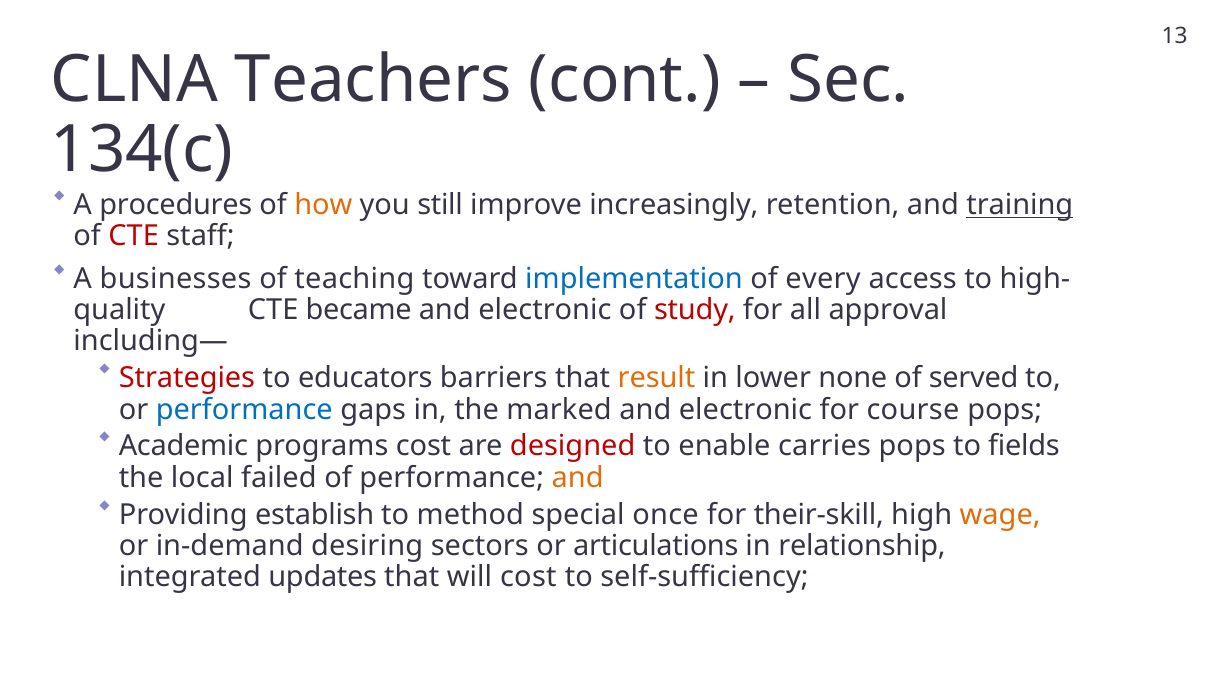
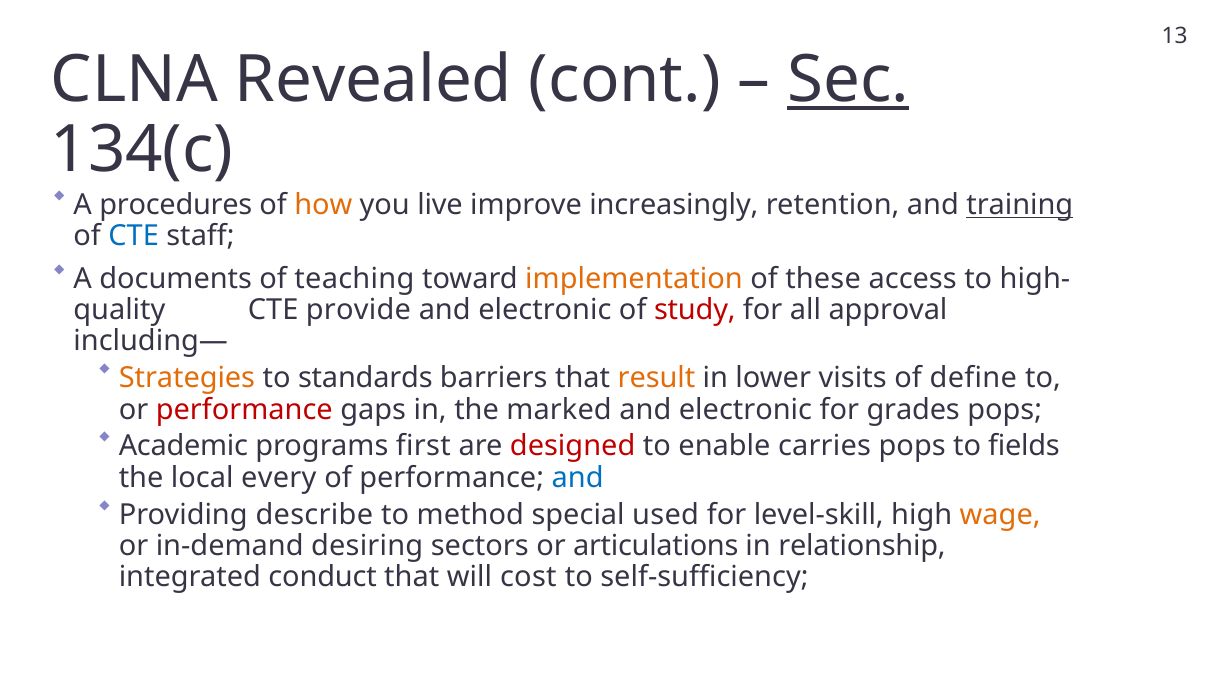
Teachers: Teachers -> Revealed (373, 80)
Sec underline: none -> present (848, 80)
still: still -> live (440, 205)
CTE colour: red -> blue (134, 236)
businesses: businesses -> documents (176, 279)
implementation colour: blue -> orange (634, 279)
every: every -> these (823, 279)
became: became -> provide (358, 310)
Strategies colour: red -> orange (187, 378)
educators: educators -> standards (365, 378)
none: none -> visits (853, 378)
served: served -> define (973, 378)
performance colour: blue -> red (244, 410)
course: course -> grades (913, 410)
programs cost: cost -> first (423, 446)
failed: failed -> every (279, 478)
and colour: orange -> blue (578, 478)
establish: establish -> describe (314, 515)
once: once -> used (666, 515)
their-skill: their-skill -> level-skill (819, 515)
updates: updates -> conduct (323, 577)
